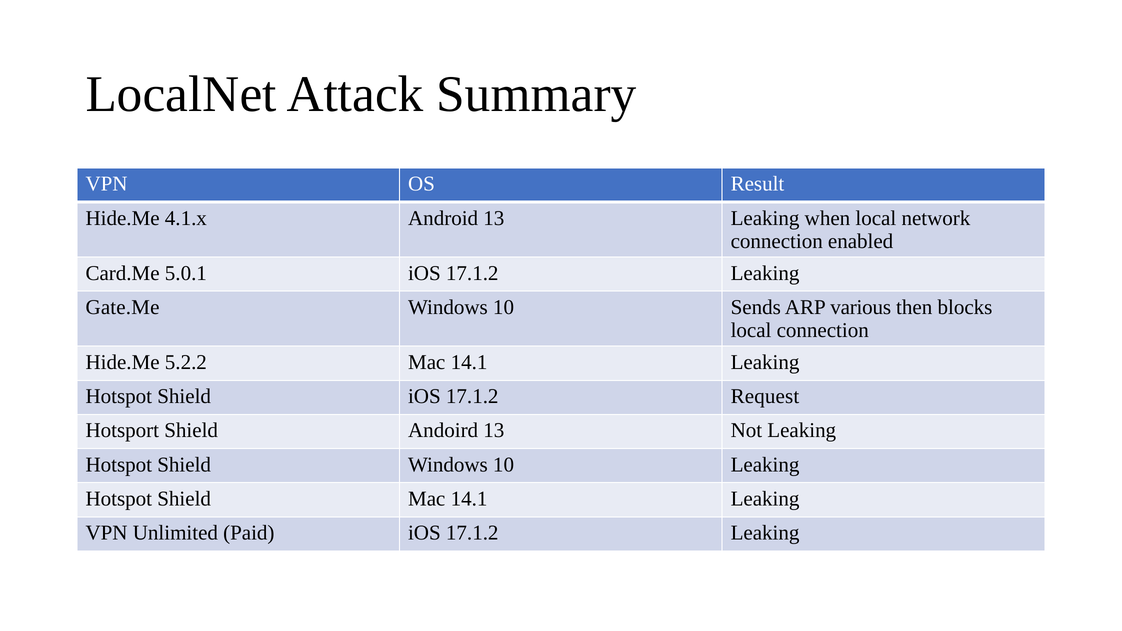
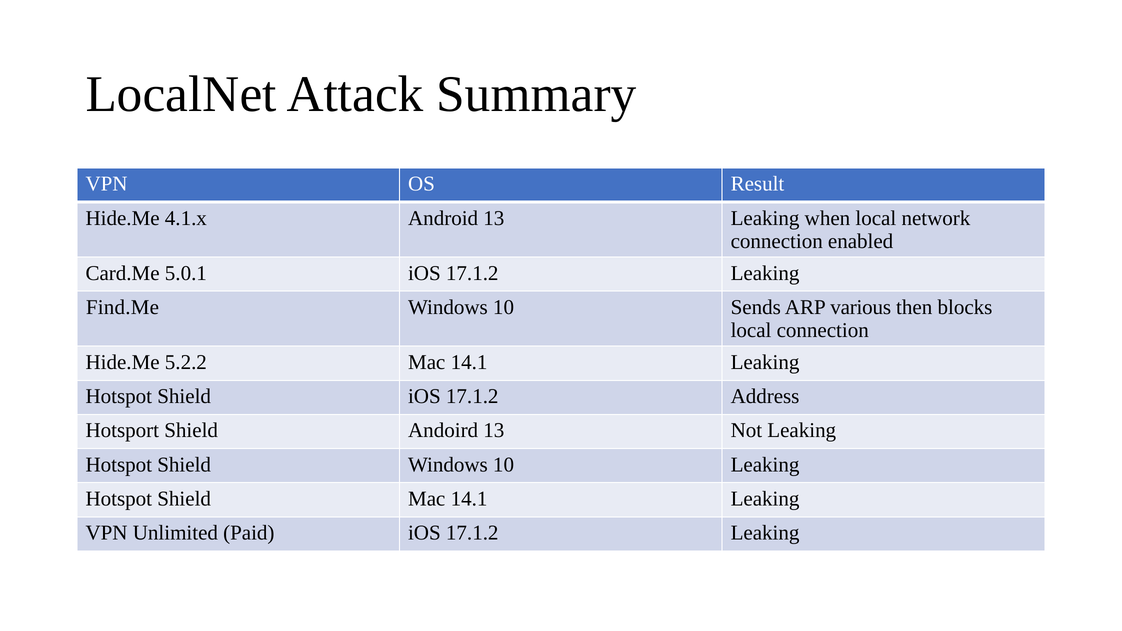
Gate.Me: Gate.Me -> Find.Me (122, 307)
Request: Request -> Address (765, 396)
